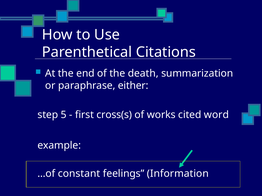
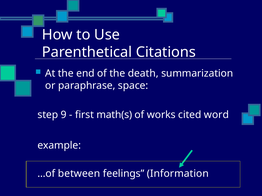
either: either -> space (133, 86)
5: 5 -> 9 (64, 115)
cross(s: cross(s -> math(s (114, 115)
constant: constant -> between (79, 174)
